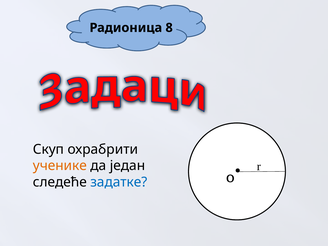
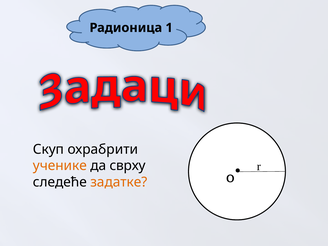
8: 8 -> 1 (169, 28)
један: један -> сврху (128, 166)
задатке colour: blue -> orange (119, 182)
